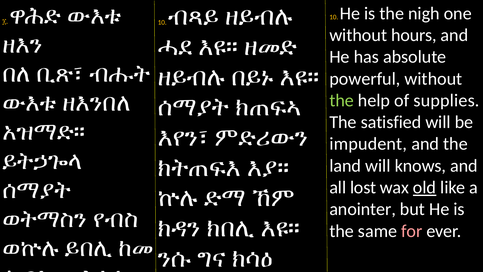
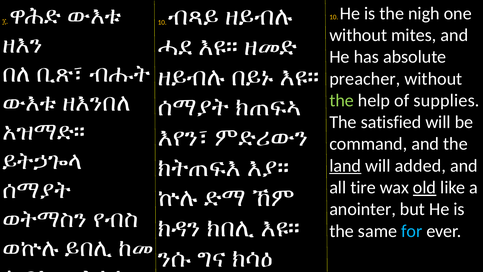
hours: hours -> mites (414, 35)
powerful: powerful -> preacher (365, 79)
impudent: impudent -> command (368, 144)
land underline: none -> present (345, 166)
knows: knows -> added (420, 166)
lost: lost -> tire (363, 187)
for colour: pink -> light blue (412, 231)
